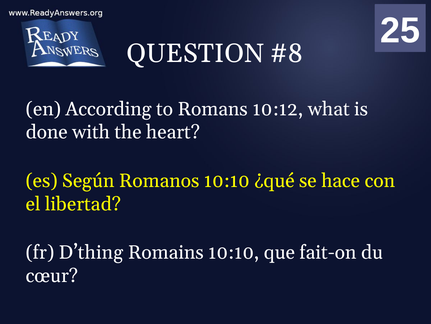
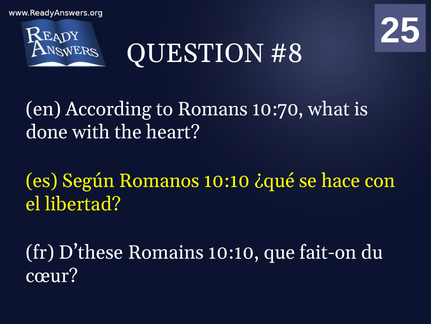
10:12: 10:12 -> 10:70 (278, 109)
D’thing: D’thing -> D’these (91, 252)
